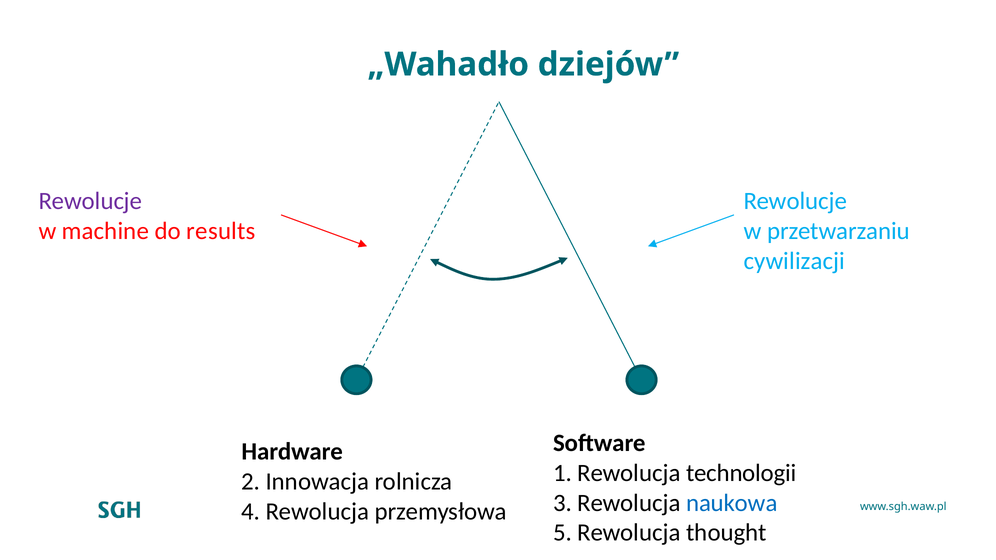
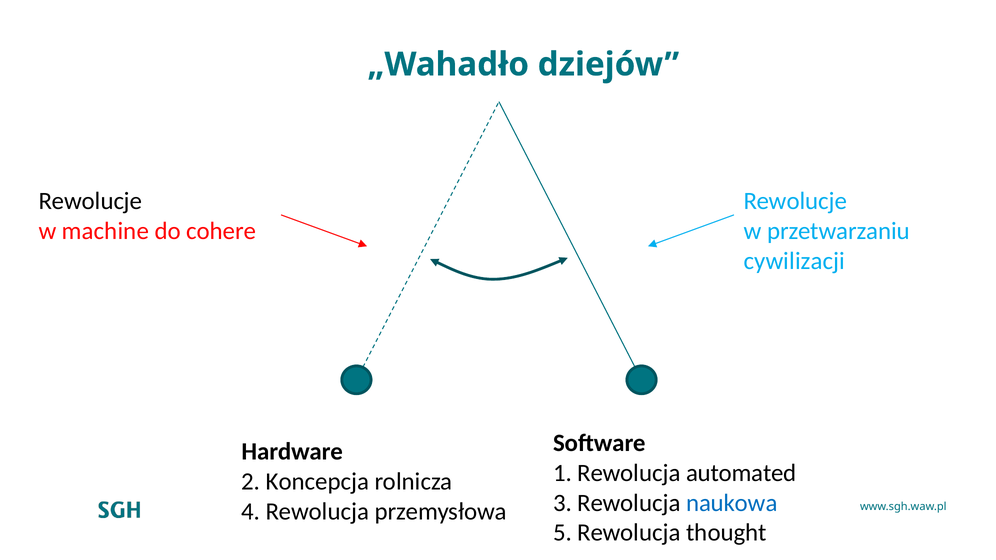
Rewolucje colour: purple -> black (90, 201)
results: results -> cohere (221, 231)
technologii: technologii -> automated (741, 473)
Innowacja: Innowacja -> Koncepcja (317, 482)
